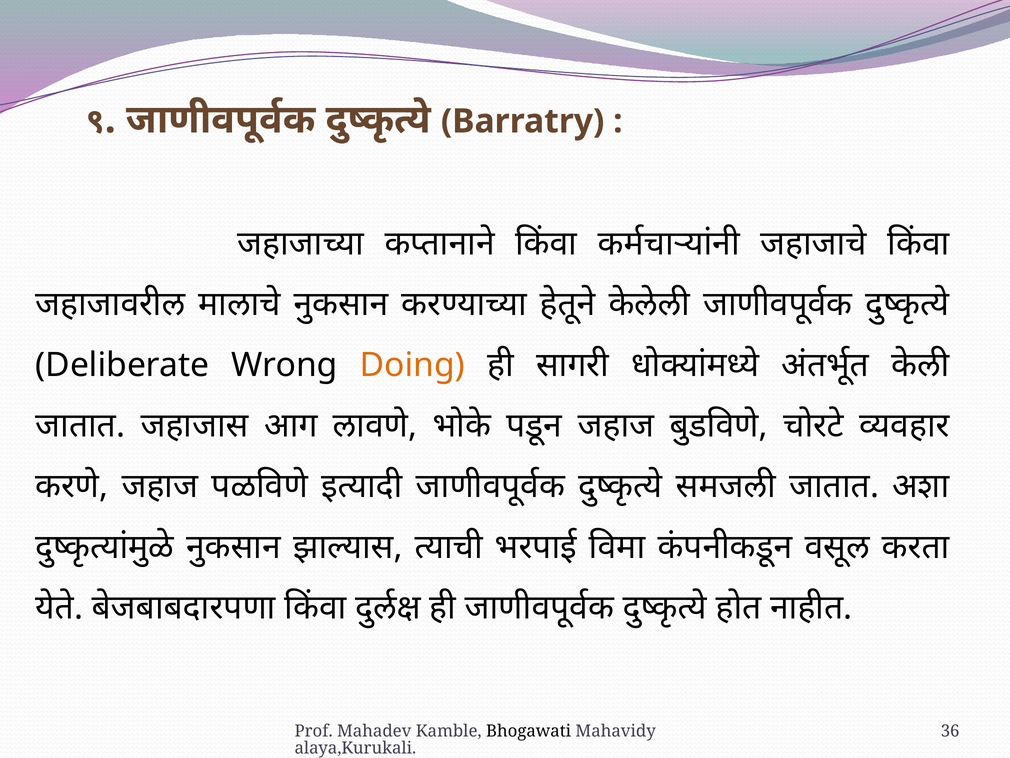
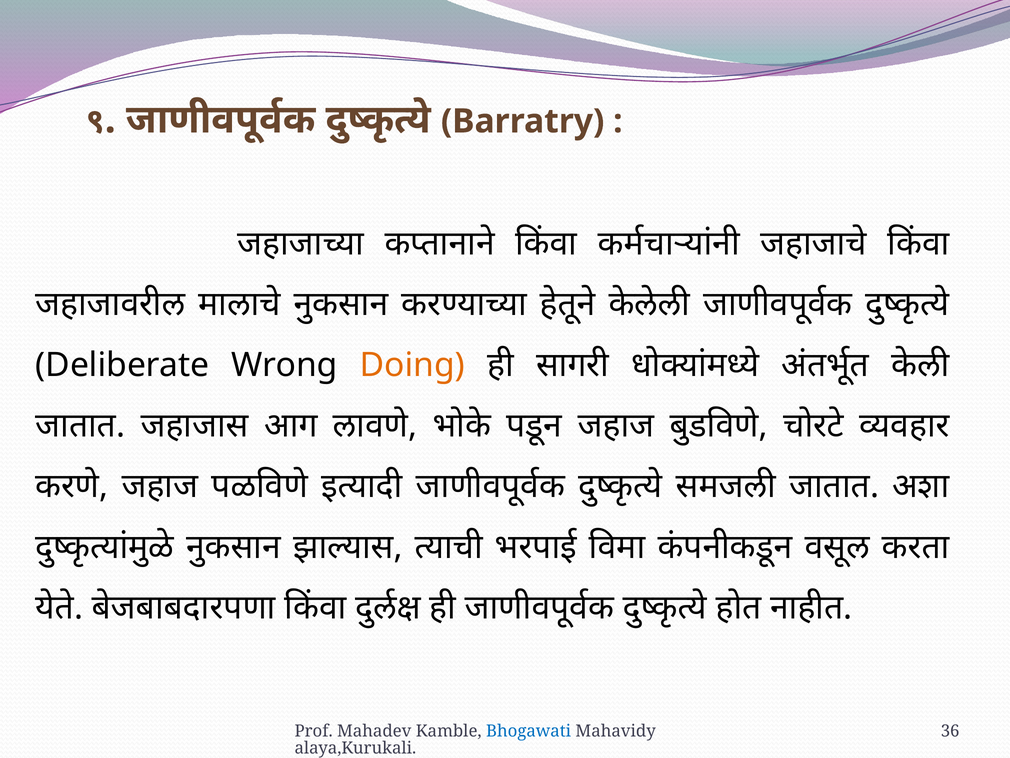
Bhogawati colour: black -> blue (529, 731)
